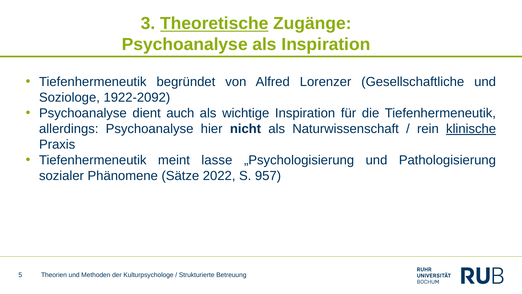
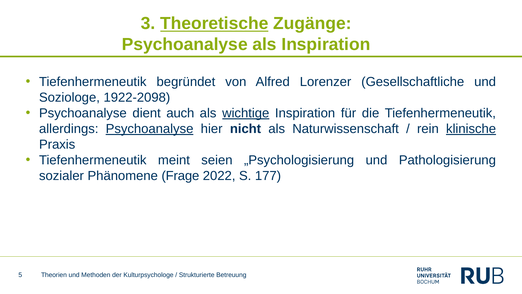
1922-2092: 1922-2092 -> 1922-2098 (137, 97)
wichtige underline: none -> present (246, 113)
Psychoanalyse underline: none -> present (150, 129)
lasse: lasse -> seien (217, 160)
Sätze: Sätze -> Frage (180, 176)
957: 957 -> 177 (268, 176)
